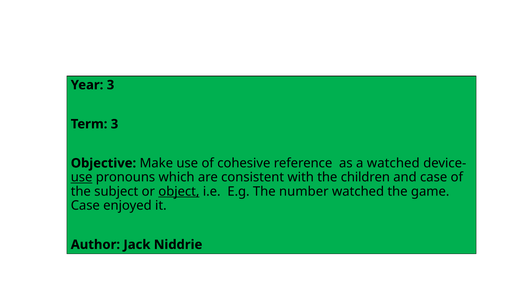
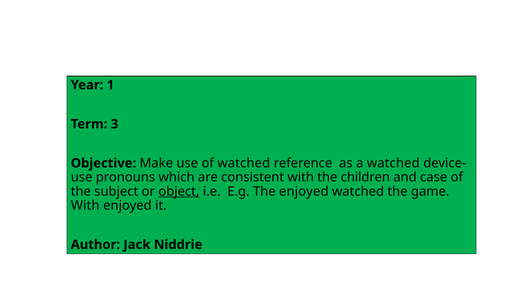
Year 3: 3 -> 1 (111, 85)
of cohesive: cohesive -> watched (244, 163)
use underline: present -> none (82, 177)
The number: number -> enjoyed (304, 191)
Case: Case -> With (85, 205)
